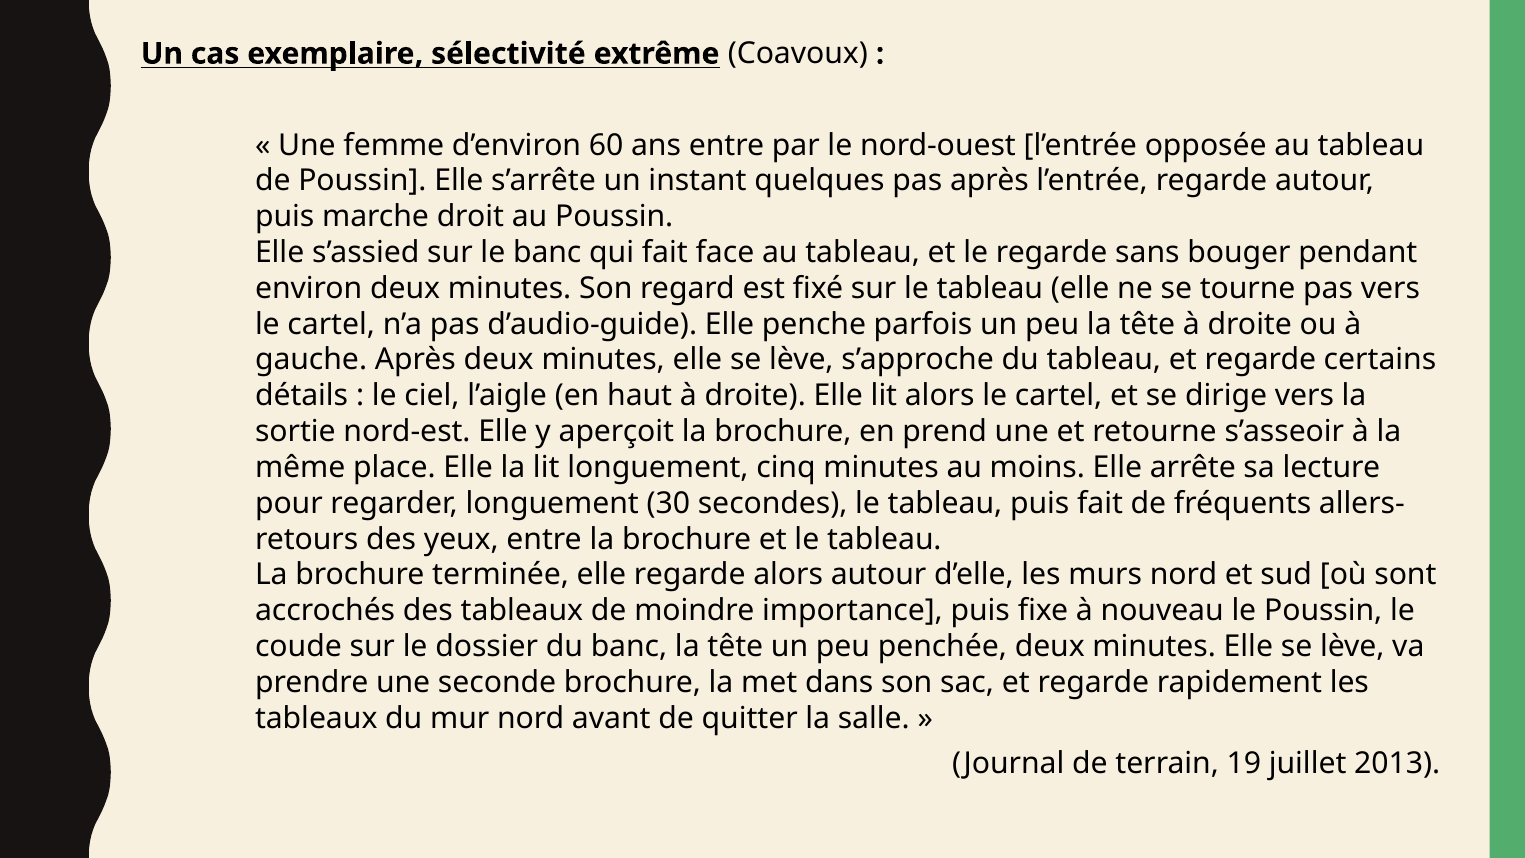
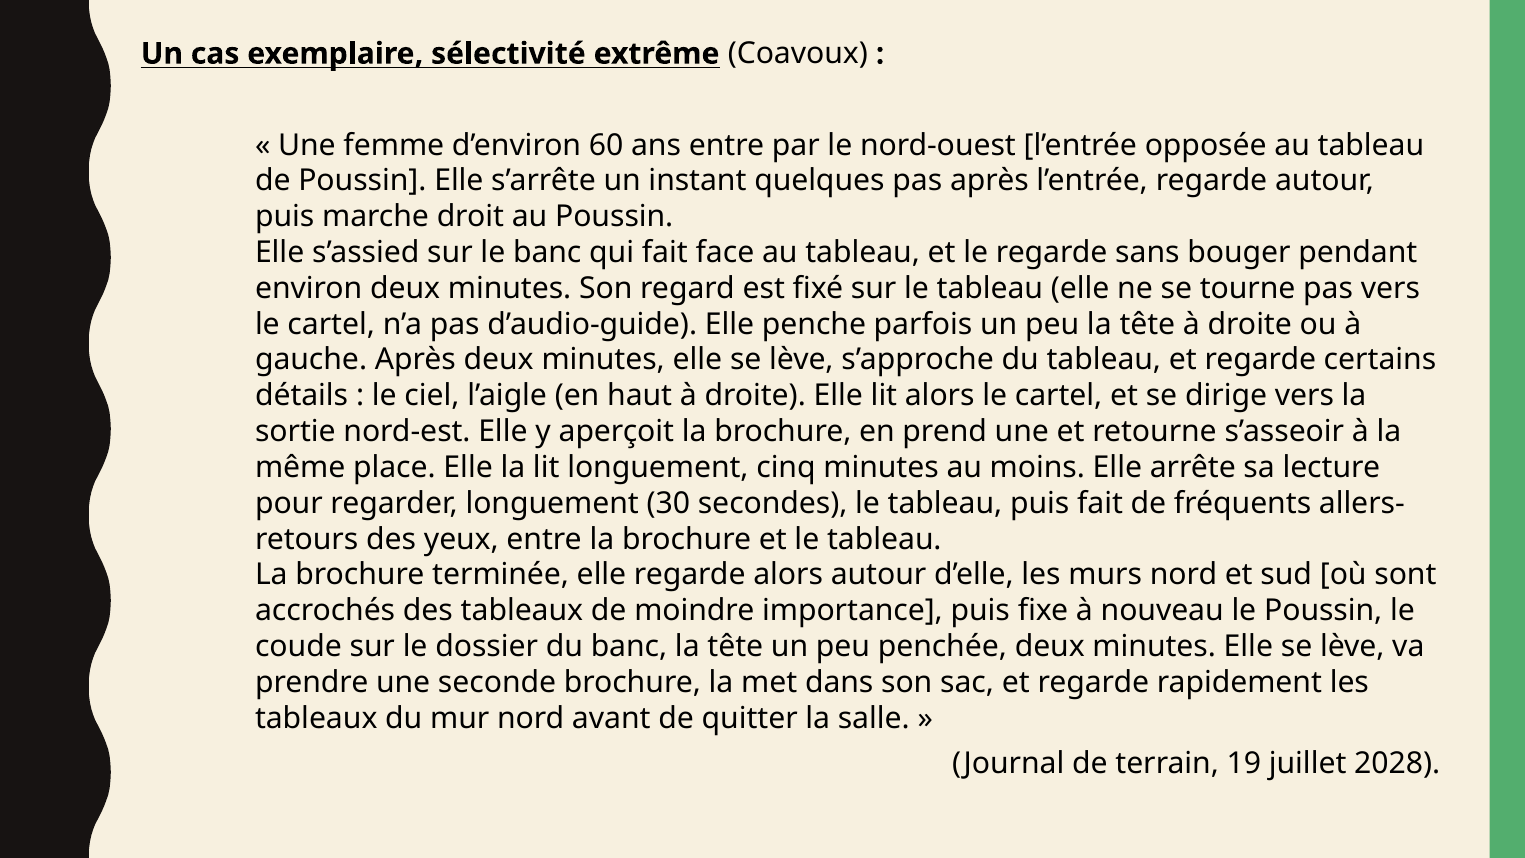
2013: 2013 -> 2028 (1397, 764)
